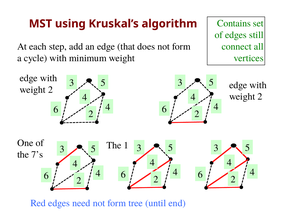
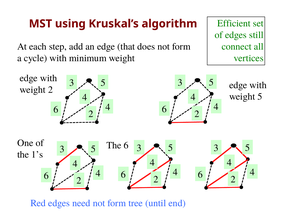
Contains: Contains -> Efficient (234, 23)
2: 2 -> 5 (260, 96)
The 1: 1 -> 6 (126, 145)
7’s: 7’s -> 1’s (37, 154)
